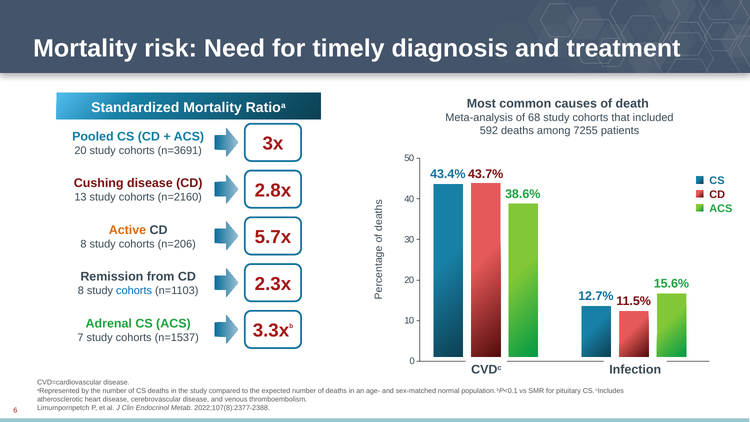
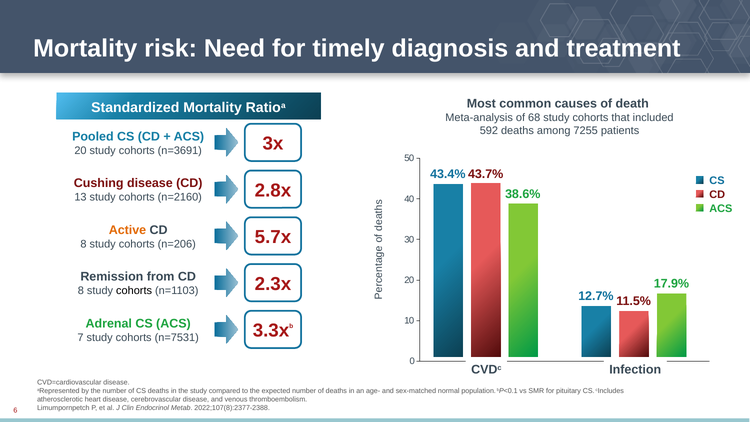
15.6%: 15.6% -> 17.9% (671, 284)
cohorts colour: blue -> black (134, 291)
n=1537: n=1537 -> n=7531 (177, 337)
